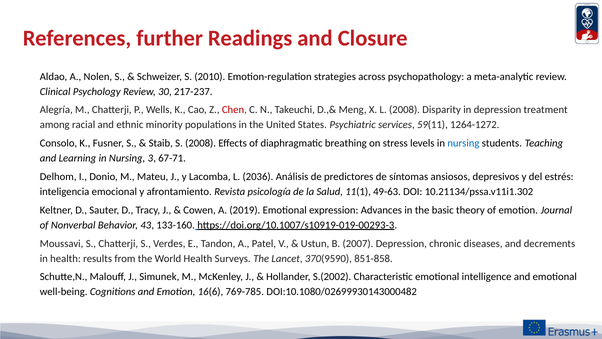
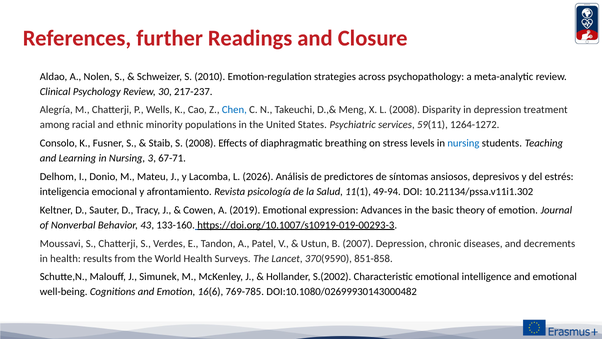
Chen colour: red -> blue (234, 110)
2036: 2036 -> 2026 (258, 176)
49-63: 49-63 -> 49-94 (387, 191)
